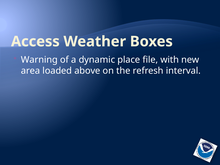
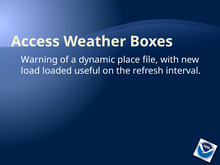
area: area -> load (30, 71)
above: above -> useful (87, 71)
